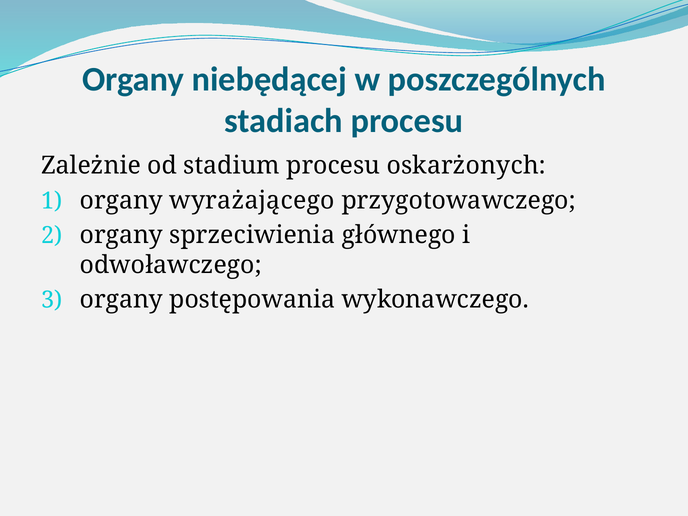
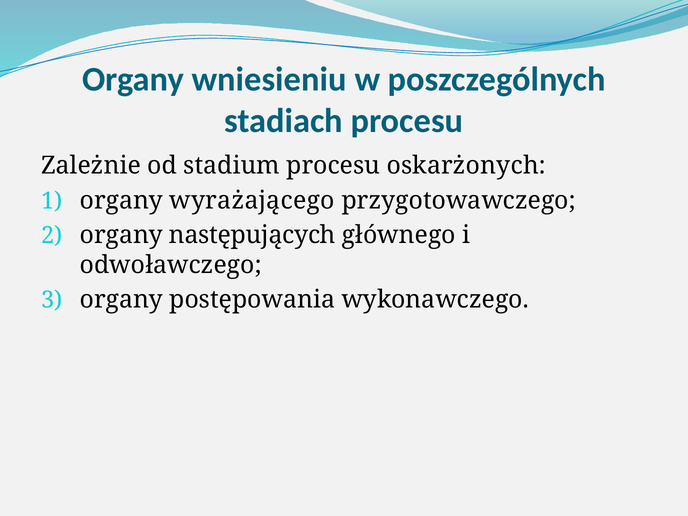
niebędącej: niebędącej -> wniesieniu (269, 79)
sprzeciwienia: sprzeciwienia -> następujących (252, 235)
